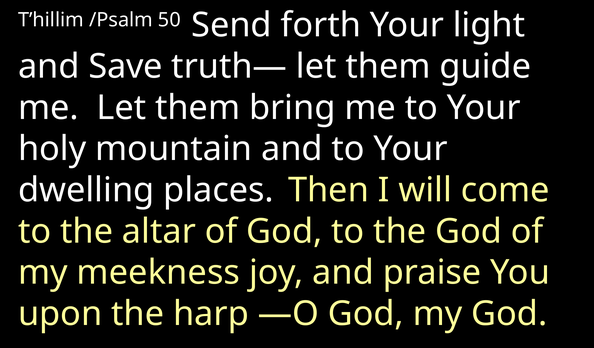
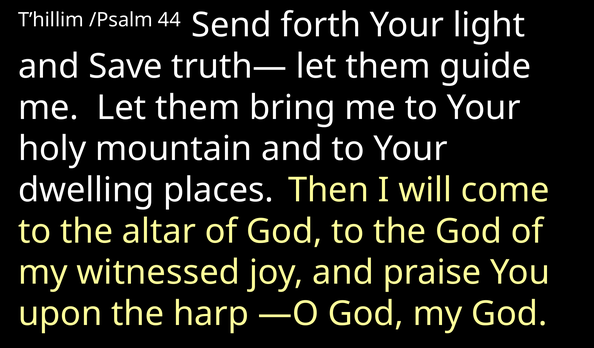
50: 50 -> 44 (169, 20)
meekness: meekness -> witnessed (158, 273)
